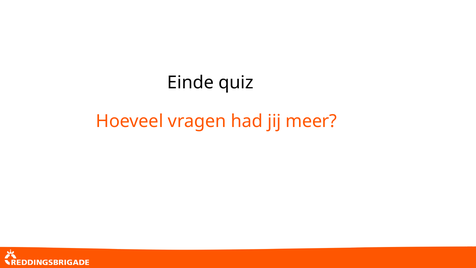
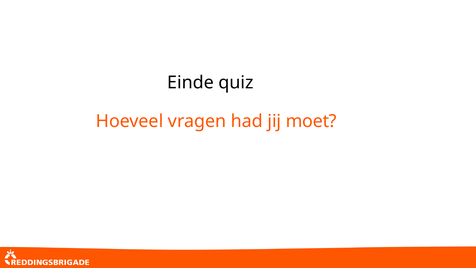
meer: meer -> moet (311, 121)
